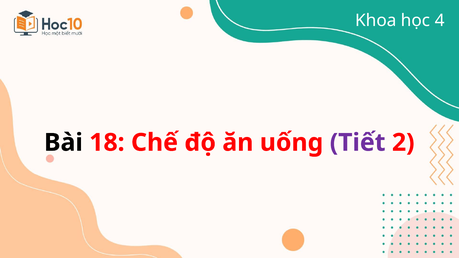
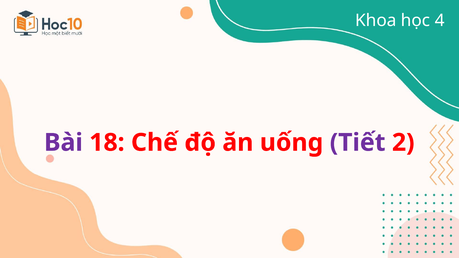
Bài colour: black -> purple (63, 143)
